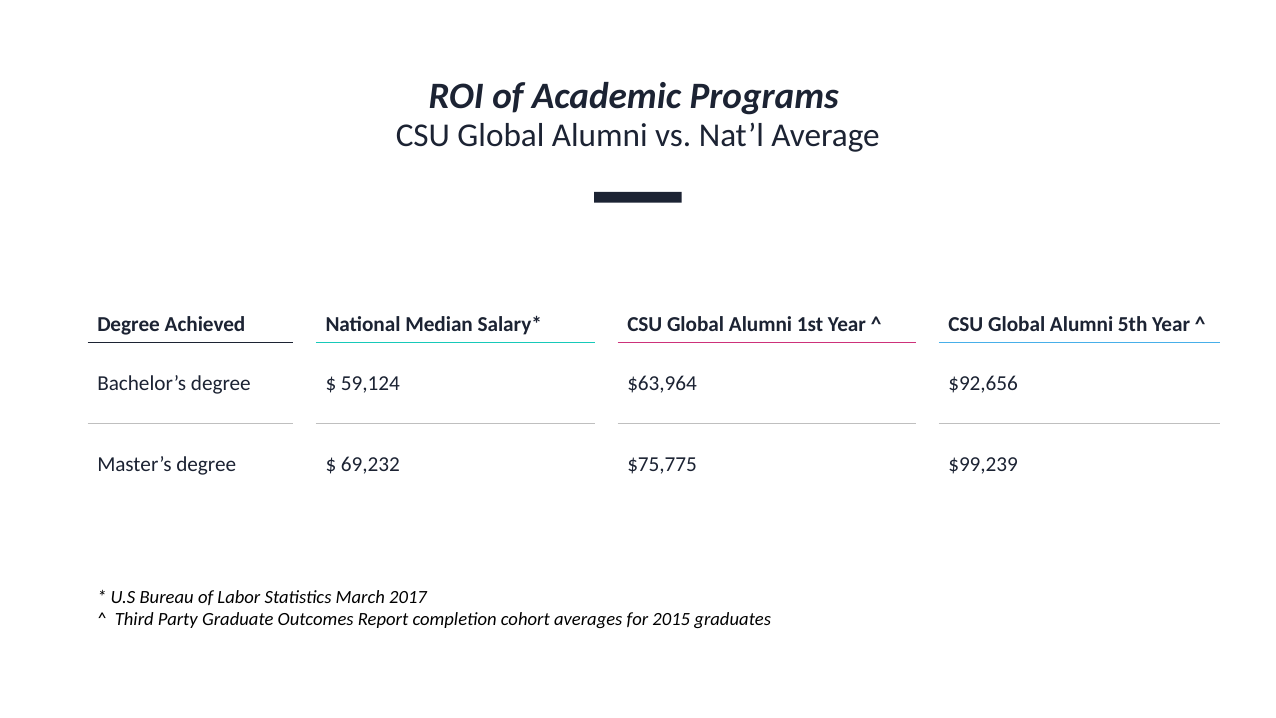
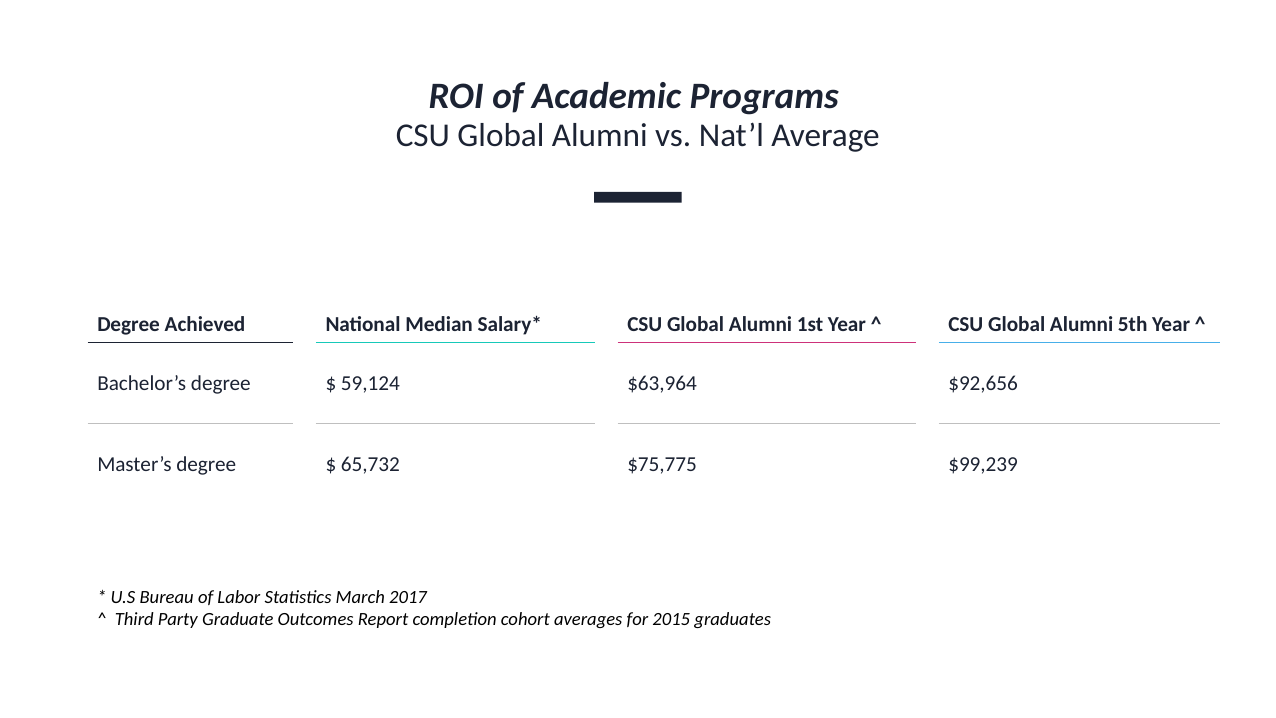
69,232: 69,232 -> 65,732 (370, 464)
